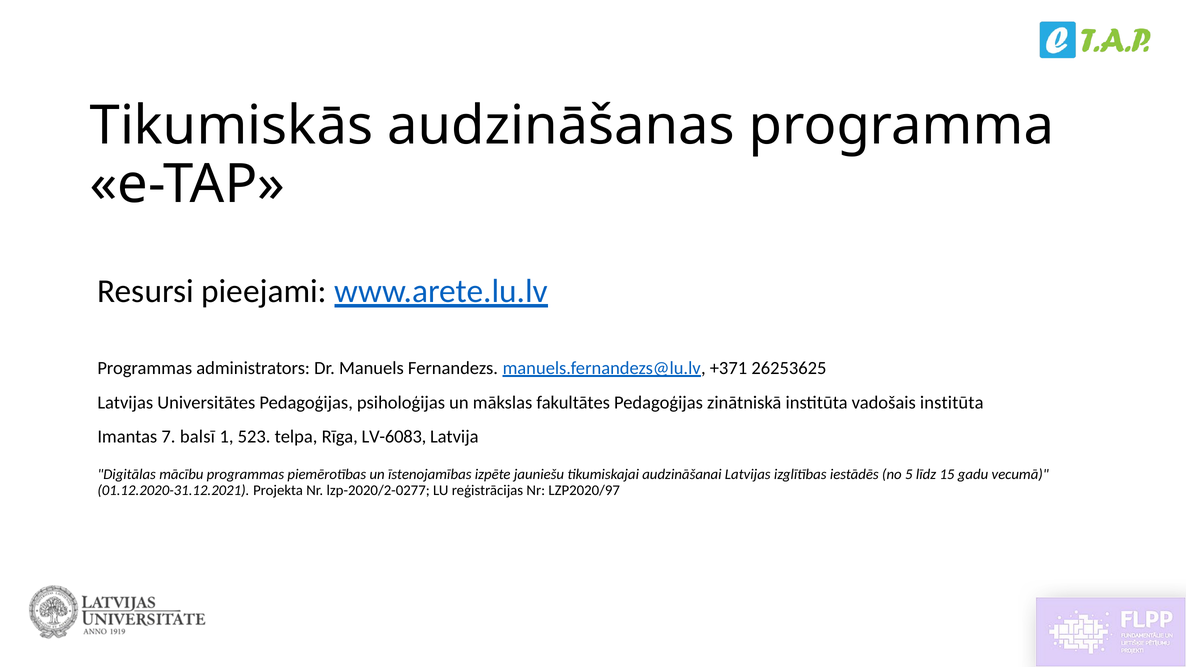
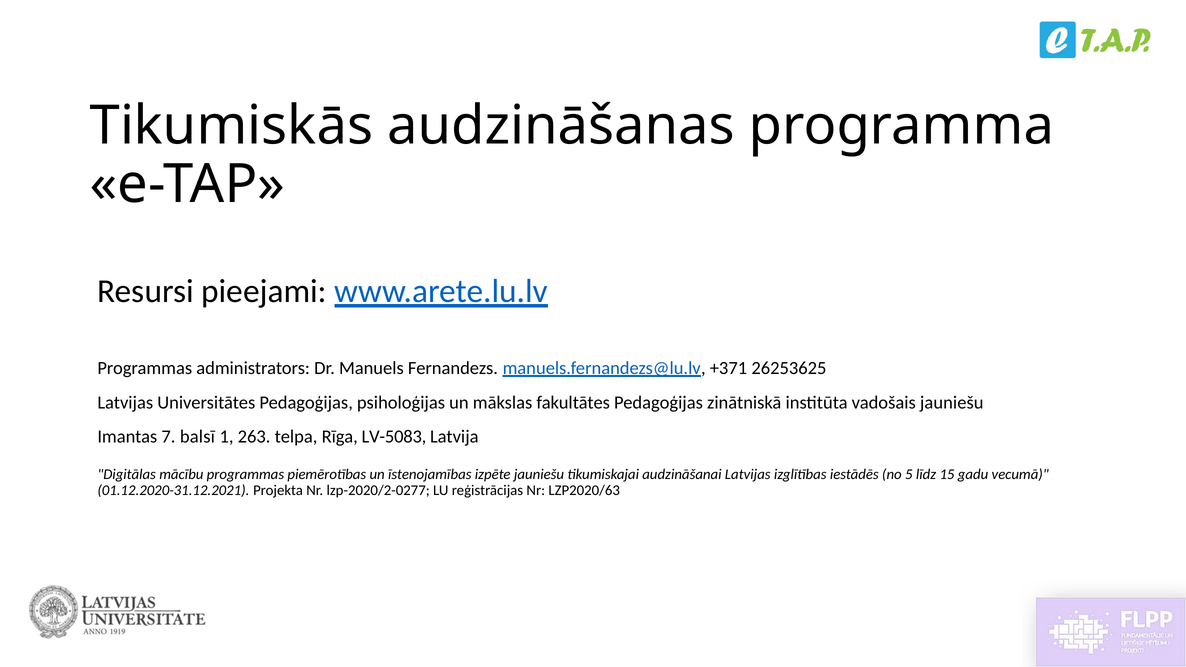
vadošais institūta: institūta -> jauniešu (952, 403)
523: 523 -> 263 (254, 437)
LV-6083: LV-6083 -> LV-5083 (394, 437)
LZP2020/97: LZP2020/97 -> LZP2020/63 (584, 490)
